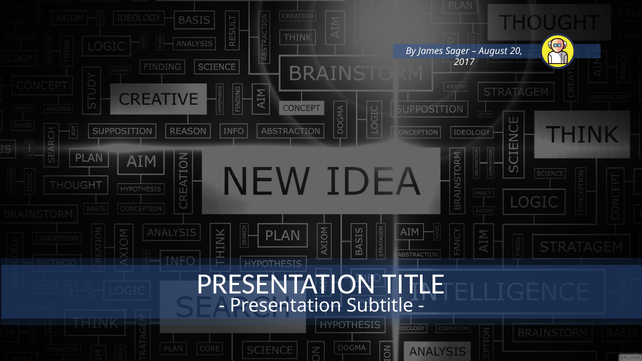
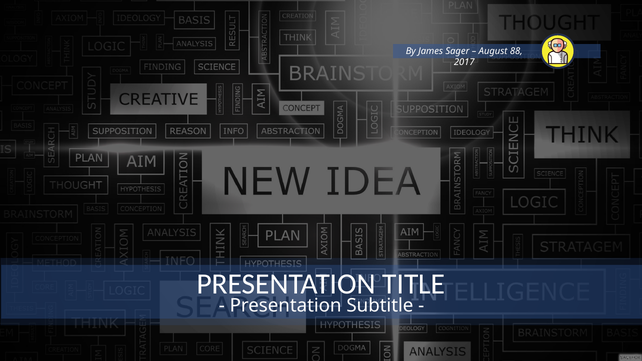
20: 20 -> 88 (516, 51)
